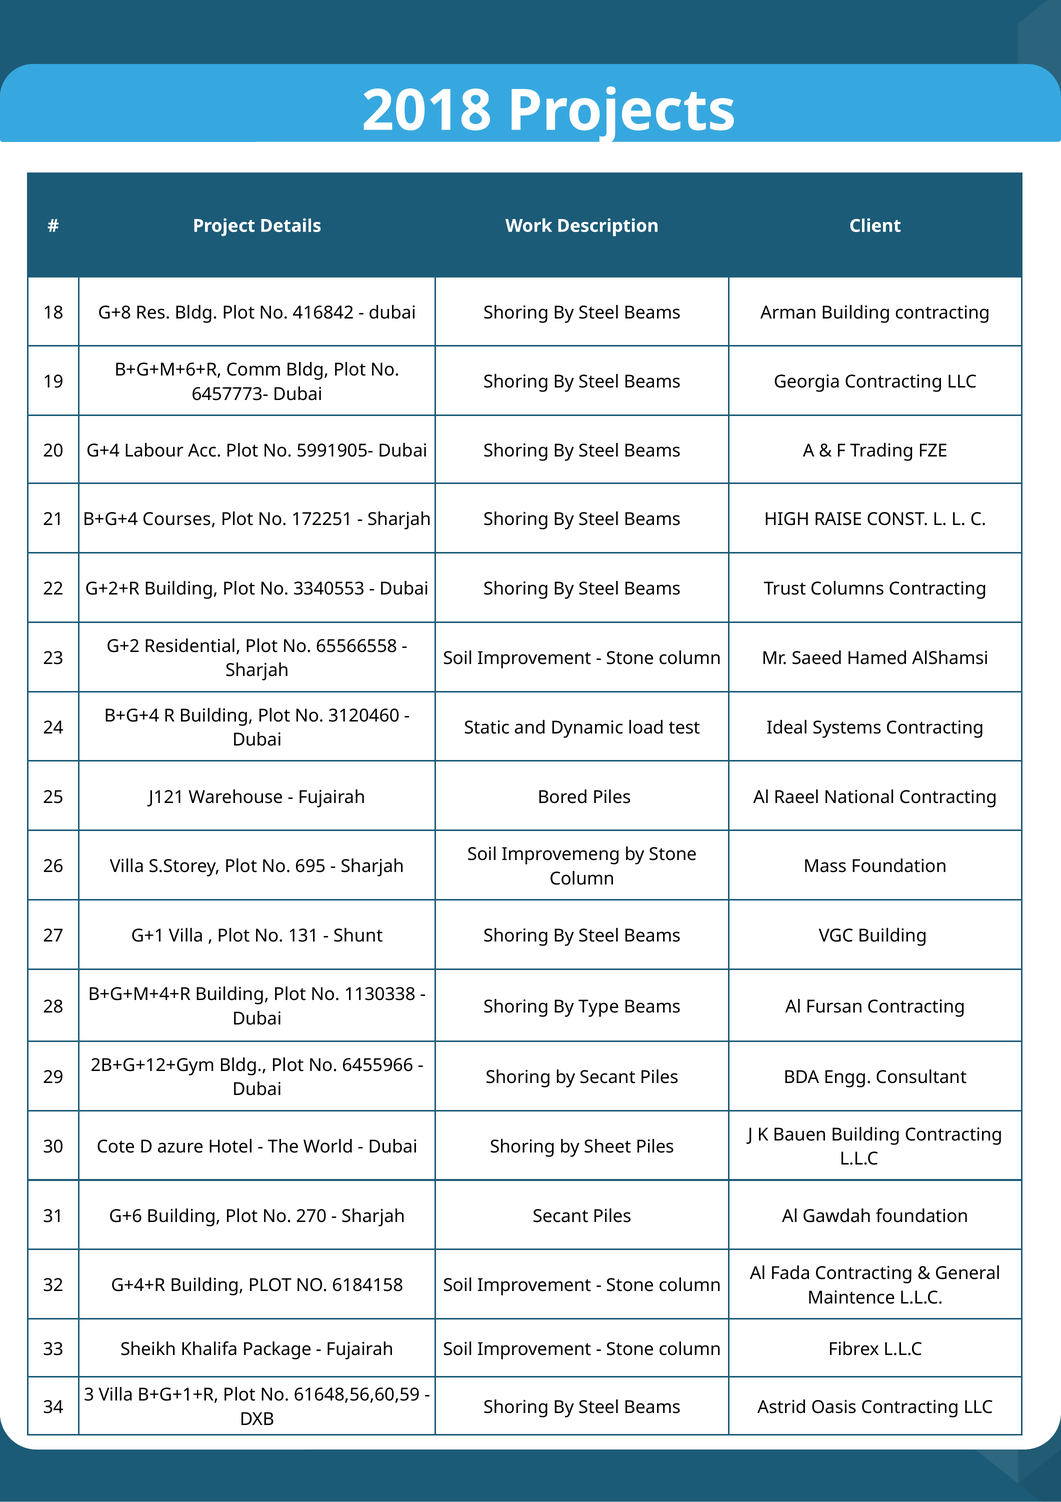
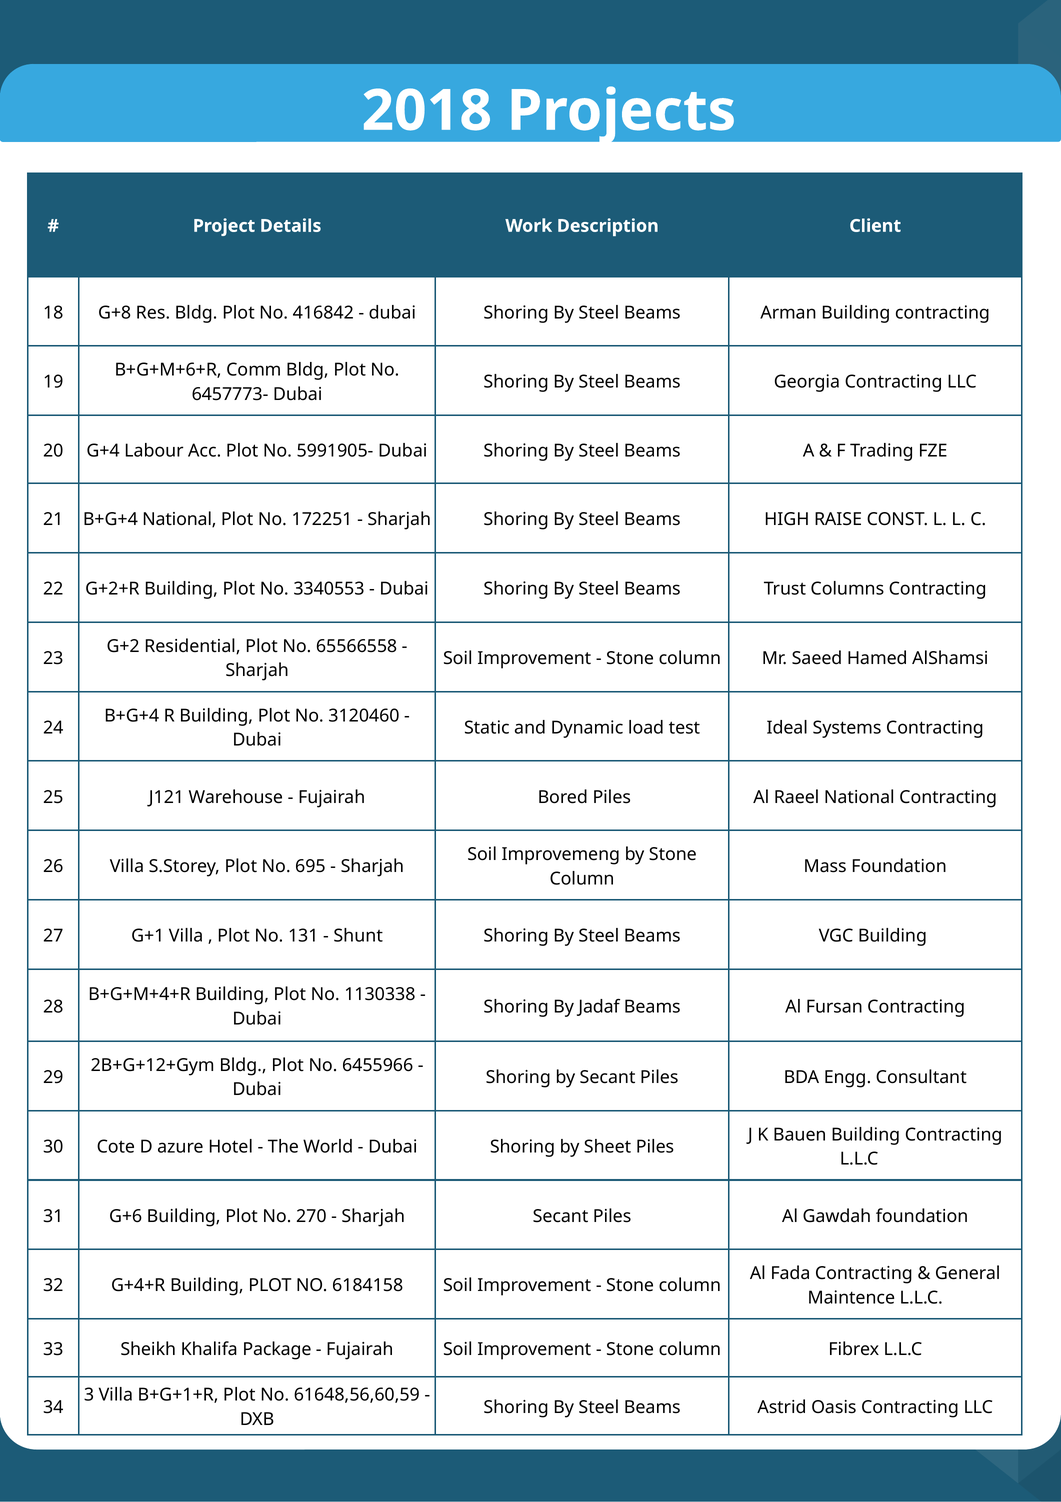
B+G+4 Courses: Courses -> National (179, 519)
Type: Type -> Jadaf (599, 1006)
